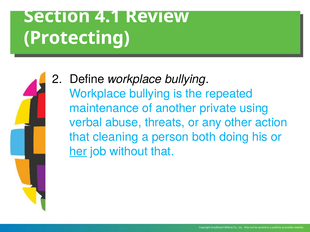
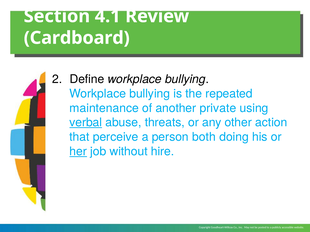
Protecting: Protecting -> Cardboard (77, 38)
verbal underline: none -> present (86, 123)
cleaning: cleaning -> perceive (116, 137)
without that: that -> hire (163, 152)
